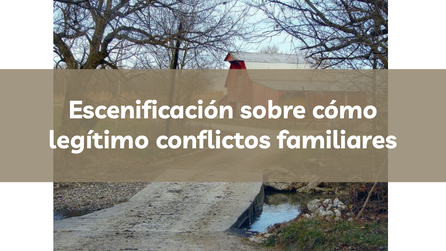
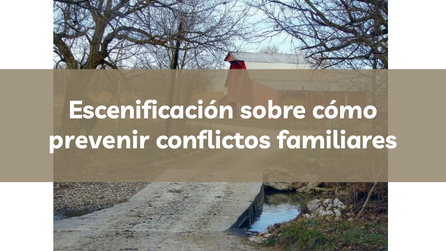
legítimo: legítimo -> prevenir (99, 140)
